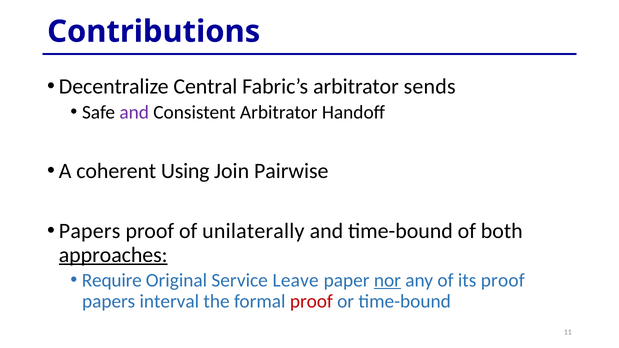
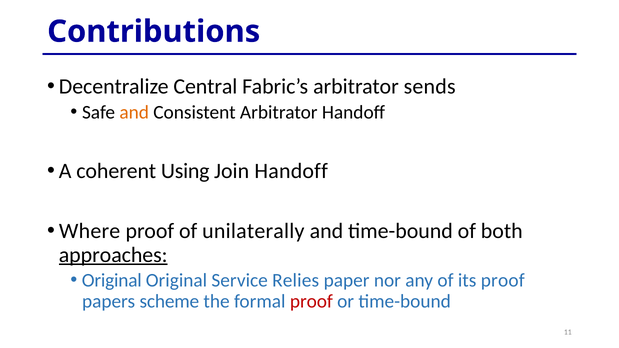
and colour: purple -> orange (134, 112)
Join Pairwise: Pairwise -> Handoff (291, 171)
Papers: Papers -> Where (90, 231)
Require: Require -> Original (112, 280)
Leave: Leave -> Relies (296, 280)
nor underline: present -> none (387, 280)
interval: interval -> scheme (169, 301)
